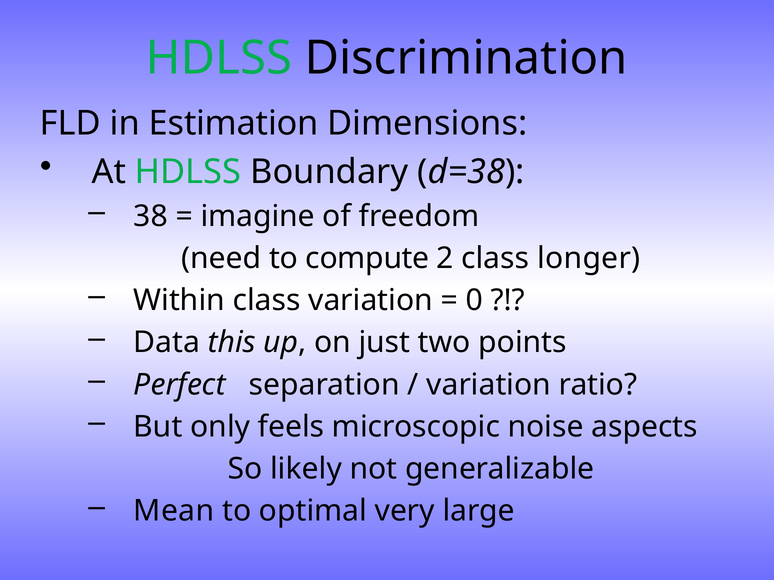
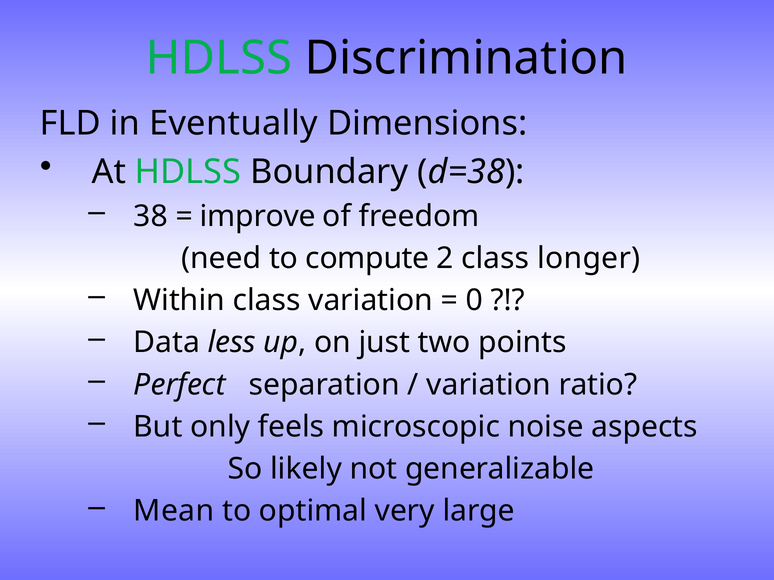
Estimation: Estimation -> Eventually (233, 124)
imagine: imagine -> improve (258, 216)
this: this -> less (232, 343)
